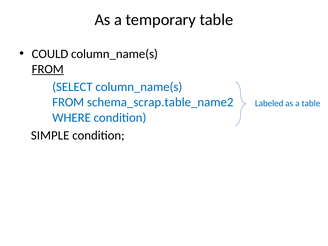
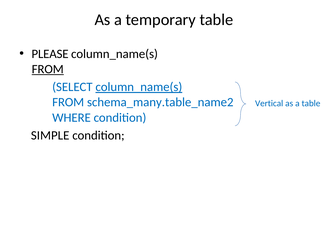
COULD: COULD -> PLEASE (50, 54)
column_name(s underline: none -> present (139, 87)
schema_scrap.table_name2: schema_scrap.table_name2 -> schema_many.table_name2 (160, 102)
Labeled: Labeled -> Vertical (269, 103)
